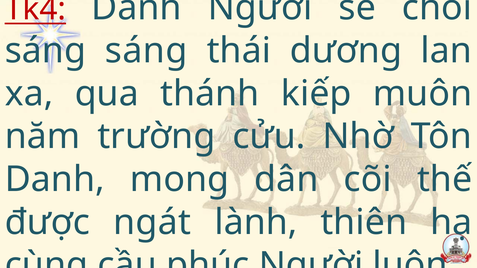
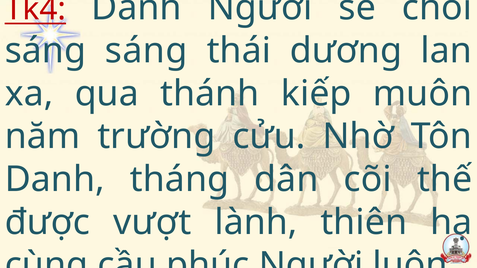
mong: mong -> tháng (180, 180)
ngát: ngát -> vượt (152, 223)
